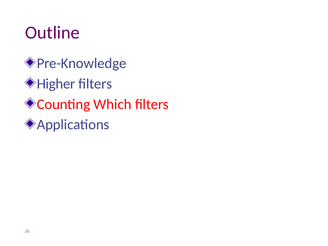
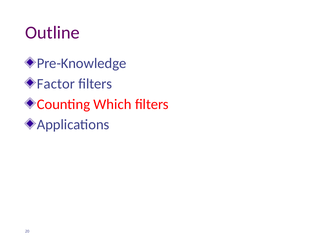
Higher: Higher -> Factor (56, 84)
